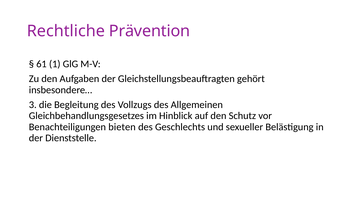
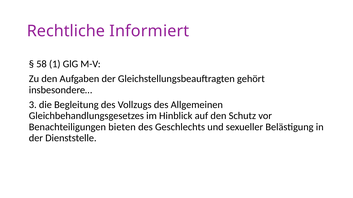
Prävention: Prävention -> Informiert (149, 31)
61: 61 -> 58 (41, 64)
